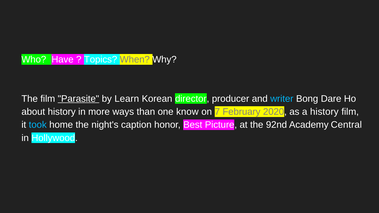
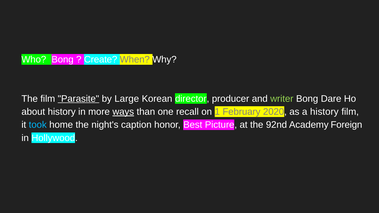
Who Have: Have -> Bong (63, 60)
Topics: Topics -> Create (101, 60)
Learn: Learn -> Large (127, 99)
writer colour: light blue -> light green (282, 99)
ways underline: none -> present (123, 112)
know: know -> recall (187, 112)
7: 7 -> 1 (217, 112)
Central: Central -> Foreign (346, 125)
